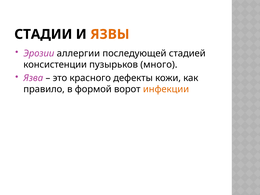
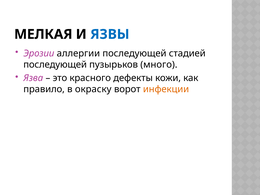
СТАДИИ: СТАДИИ -> МЕЛКАЯ (43, 34)
ЯЗВЫ colour: orange -> blue (110, 34)
консистенции: консистенции -> последующей (55, 65)
формой: формой -> окраску (93, 89)
